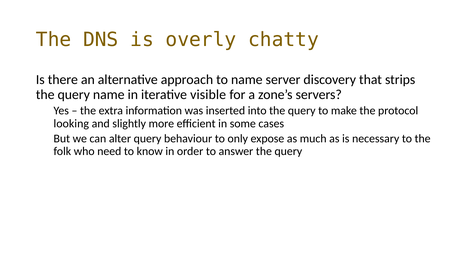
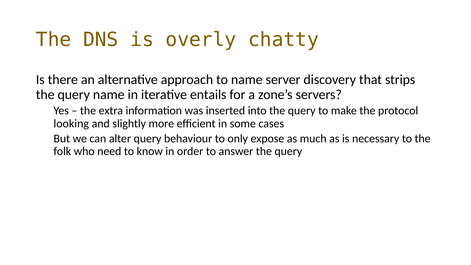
visible: visible -> entails (208, 94)
